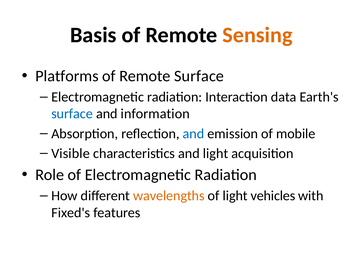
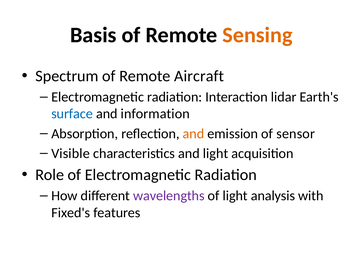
Platforms: Platforms -> Spectrum (67, 76)
Remote Surface: Surface -> Aircraft (199, 76)
data: data -> lidar (284, 97)
and colour: blue -> orange (194, 134)
mobile: mobile -> sensor (296, 134)
wavelengths colour: orange -> purple (169, 196)
vehicles: vehicles -> analysis (273, 196)
